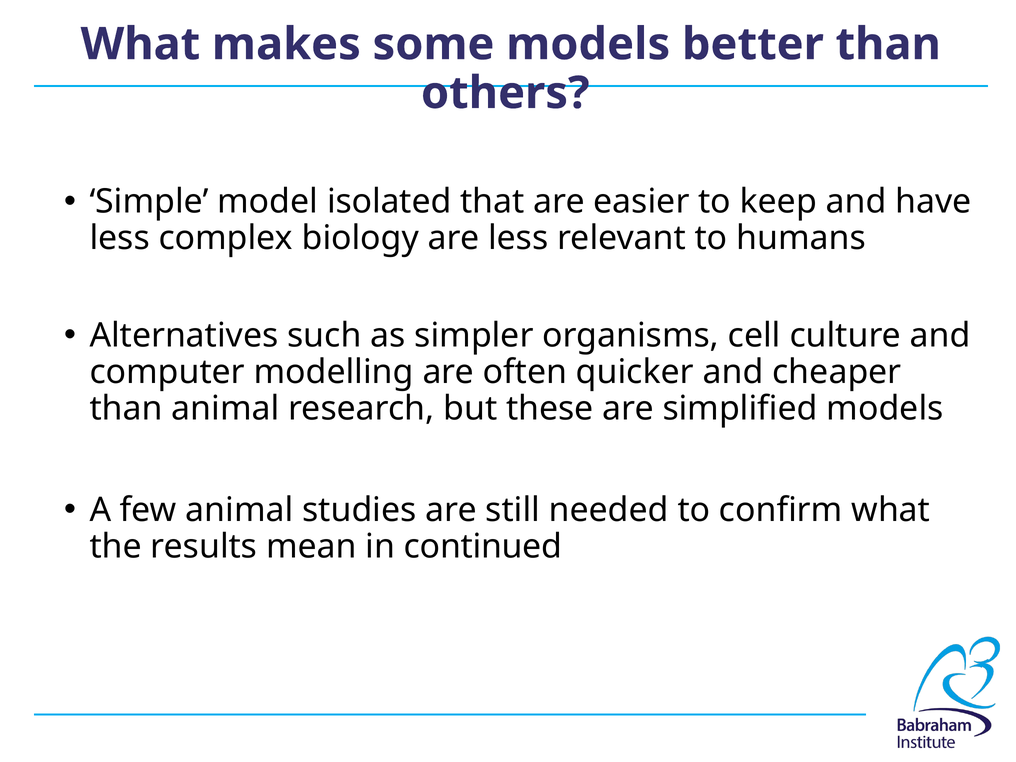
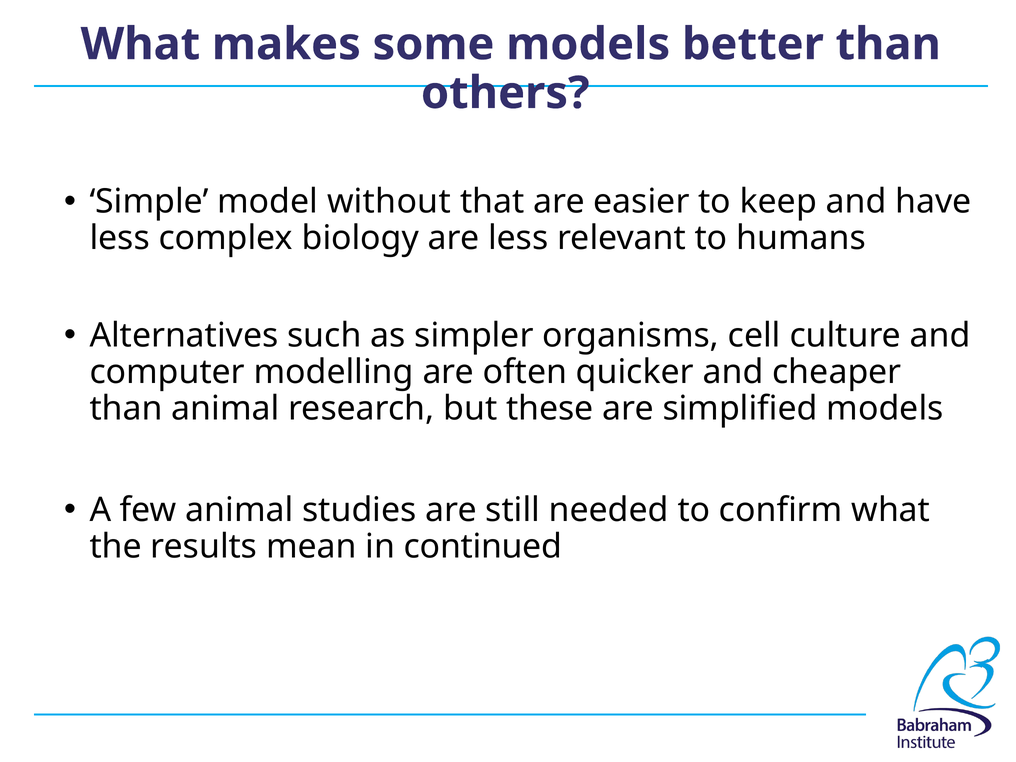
isolated: isolated -> without (389, 202)
